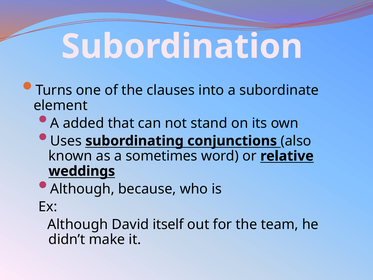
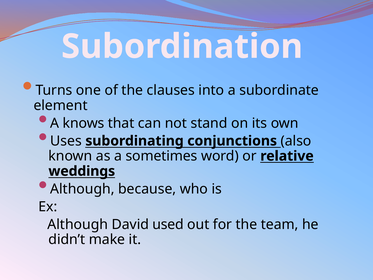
added: added -> knows (84, 123)
itself: itself -> used (168, 224)
